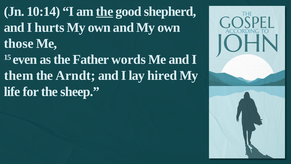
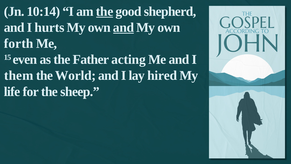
and underline: none -> present (124, 27)
those: those -> forth (19, 43)
words: words -> acting (129, 59)
Arndt: Arndt -> World (76, 75)
